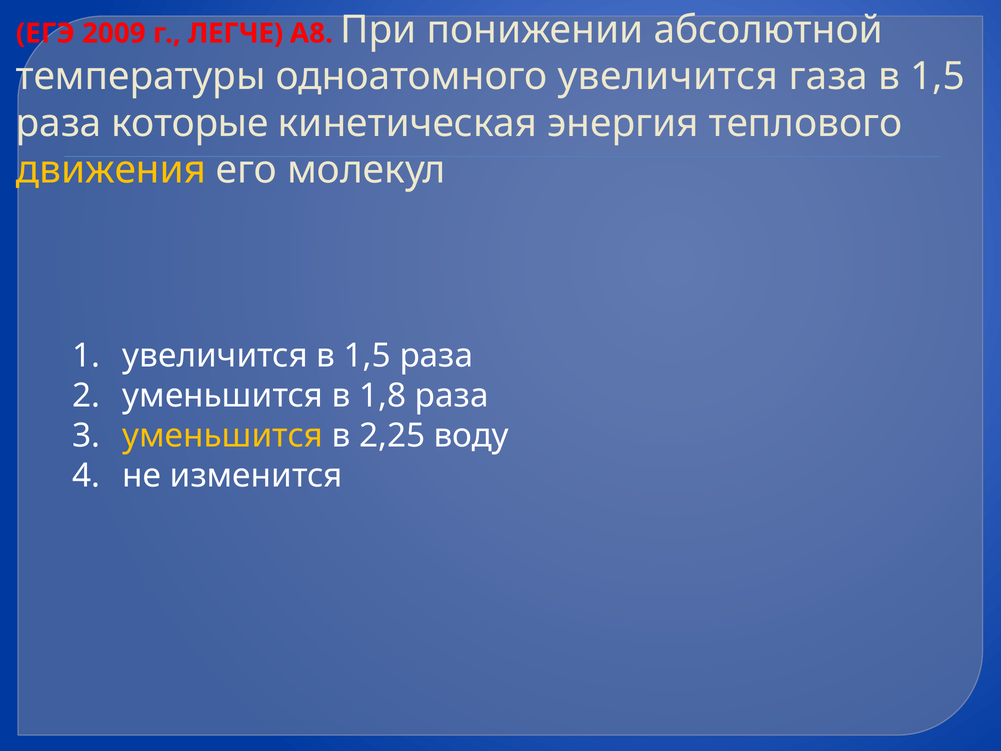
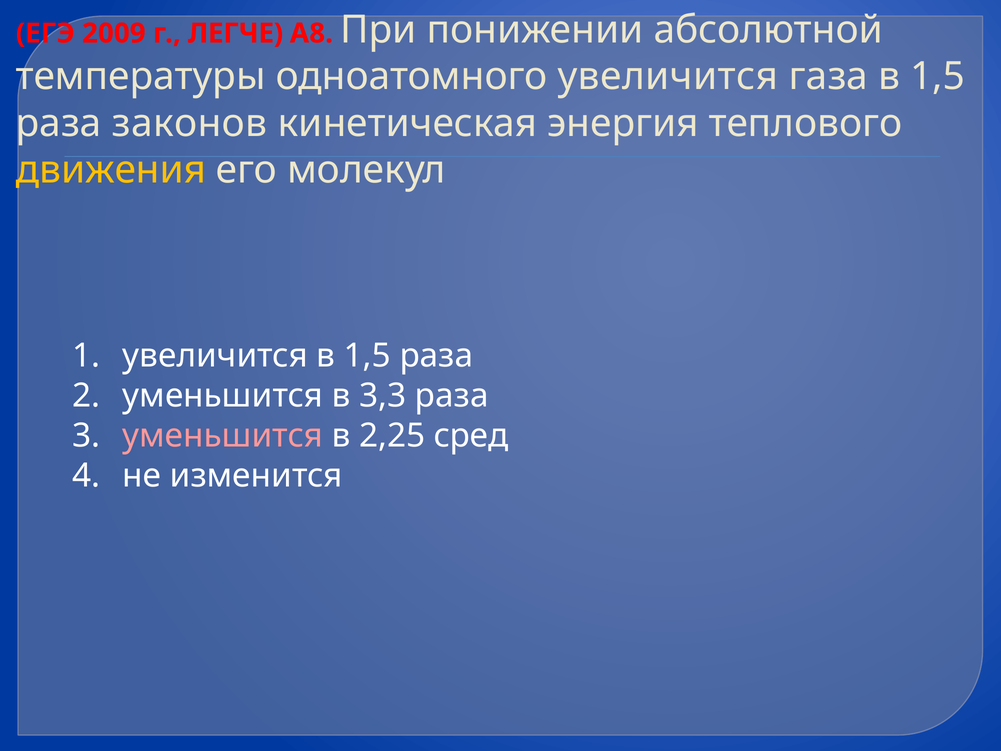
которые: которые -> законов (190, 123)
1,8: 1,8 -> 3,3 (383, 396)
уменьшится colour: yellow -> pink (223, 436)
воду: воду -> сред (471, 436)
